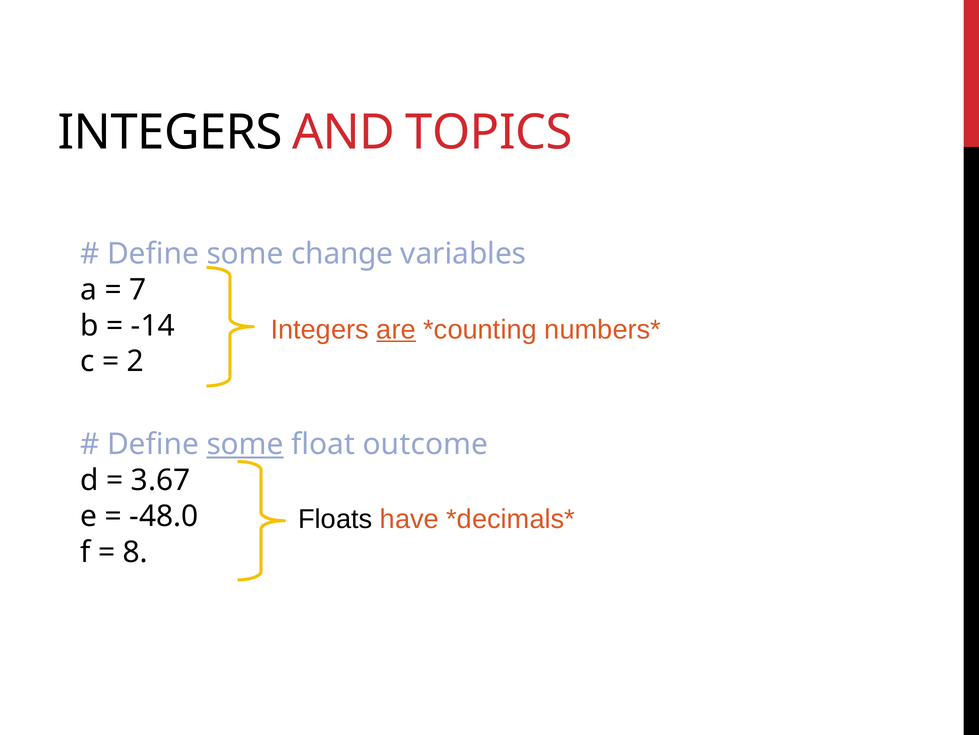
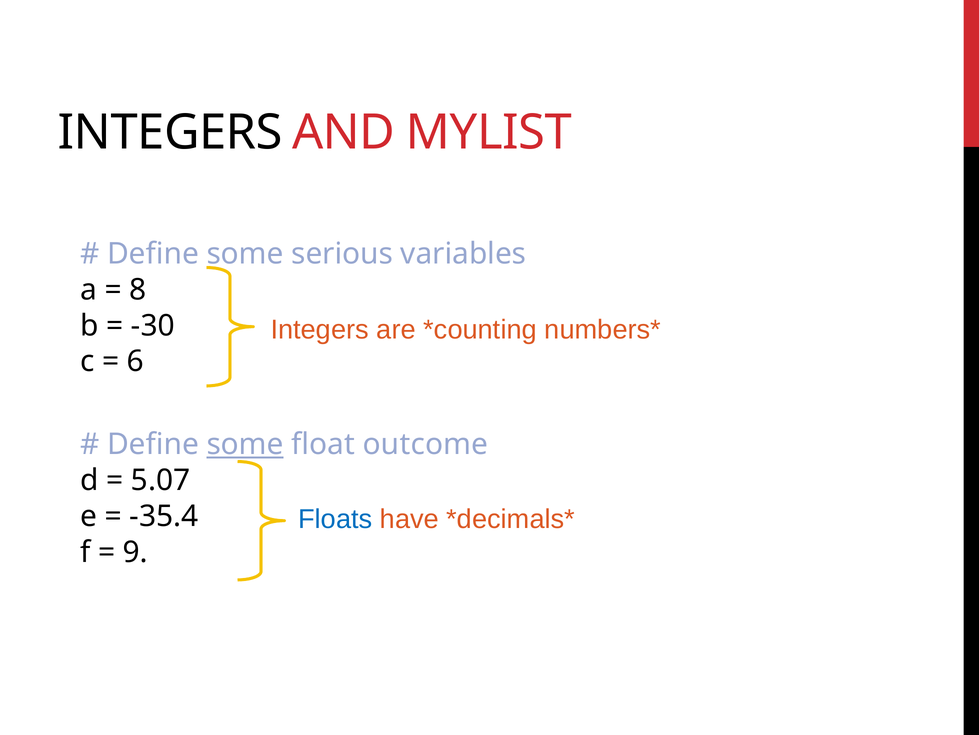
TOPICS: TOPICS -> MYLIST (489, 132)
change: change -> serious (342, 254)
7: 7 -> 8 (138, 289)
are underline: present -> none (396, 329)
-14: -14 -> -30 (153, 325)
2: 2 -> 6 (135, 361)
3.67: 3.67 -> 5.07 (161, 480)
Floats colour: black -> blue (335, 519)
-48.0: -48.0 -> -35.4 (164, 516)
8: 8 -> 9 (135, 552)
